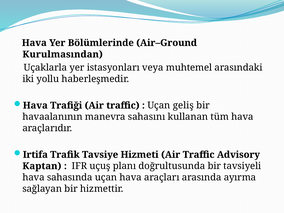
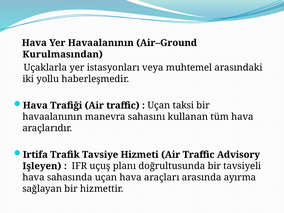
Yer Bölümlerinde: Bölümlerinde -> Havaalanının (101, 43)
geliş: geliş -> taksi (183, 105)
Kaptan: Kaptan -> Işleyen (42, 166)
